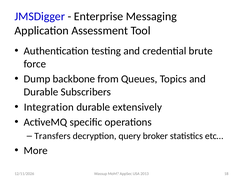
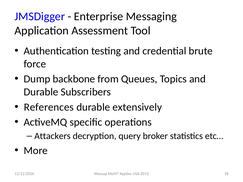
Integration: Integration -> References (49, 107)
Transfers: Transfers -> Attackers (52, 136)
